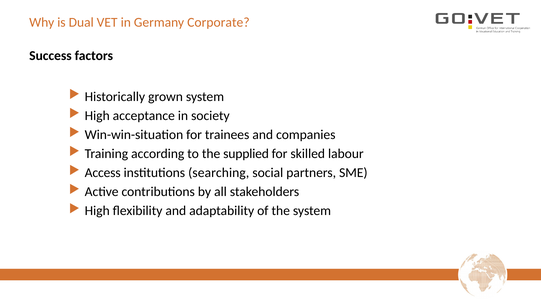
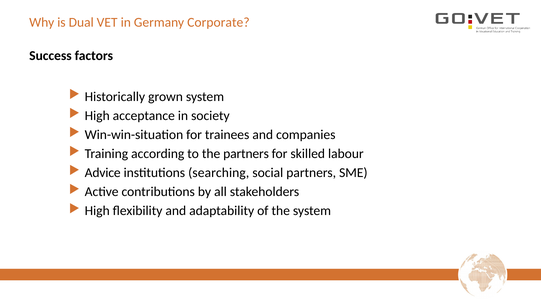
the supplied: supplied -> partners (246, 154)
Access: Access -> Advice (103, 173)
